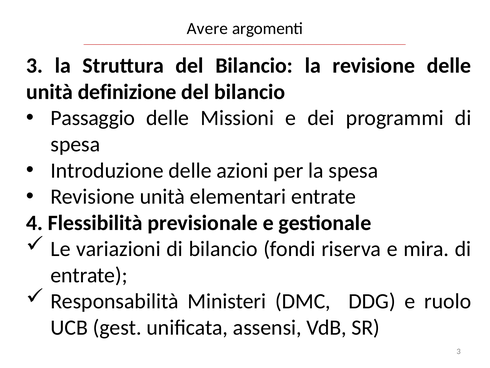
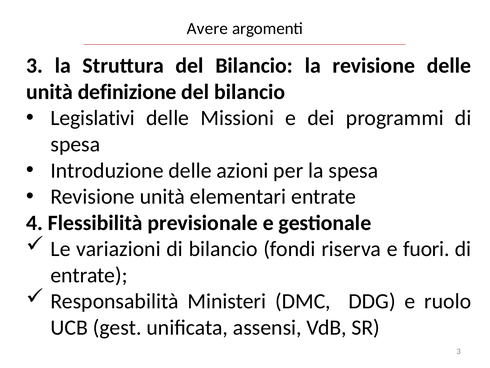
Passaggio: Passaggio -> Legislativi (93, 118)
mira: mira -> fuori (426, 249)
